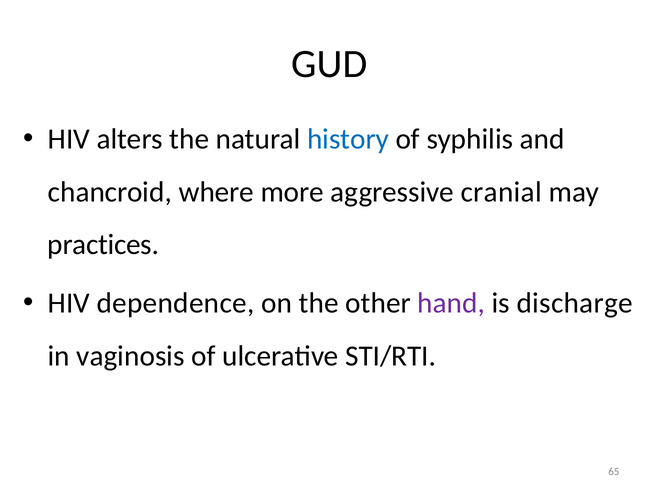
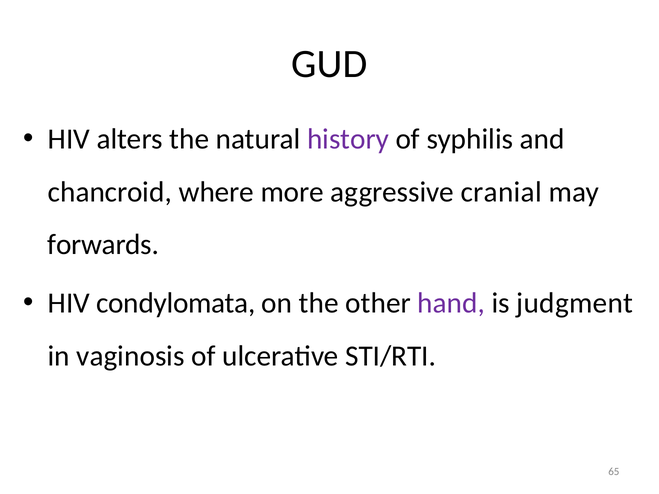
history colour: blue -> purple (348, 139)
practices: practices -> forwards (103, 245)
dependence: dependence -> condylomata (176, 303)
discharge: discharge -> judgment (575, 303)
